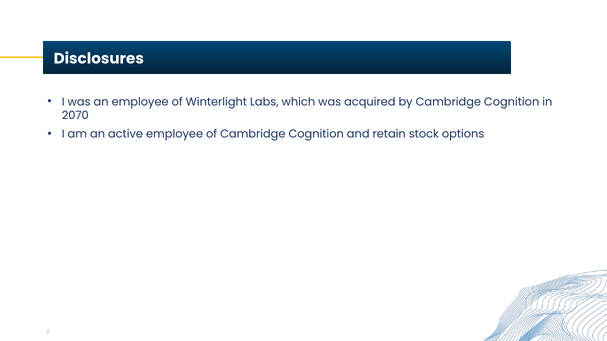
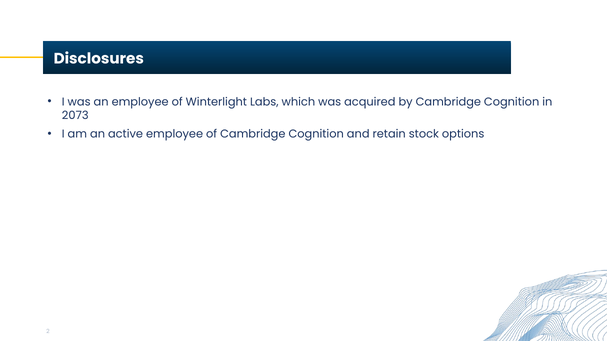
2070: 2070 -> 2073 (75, 116)
